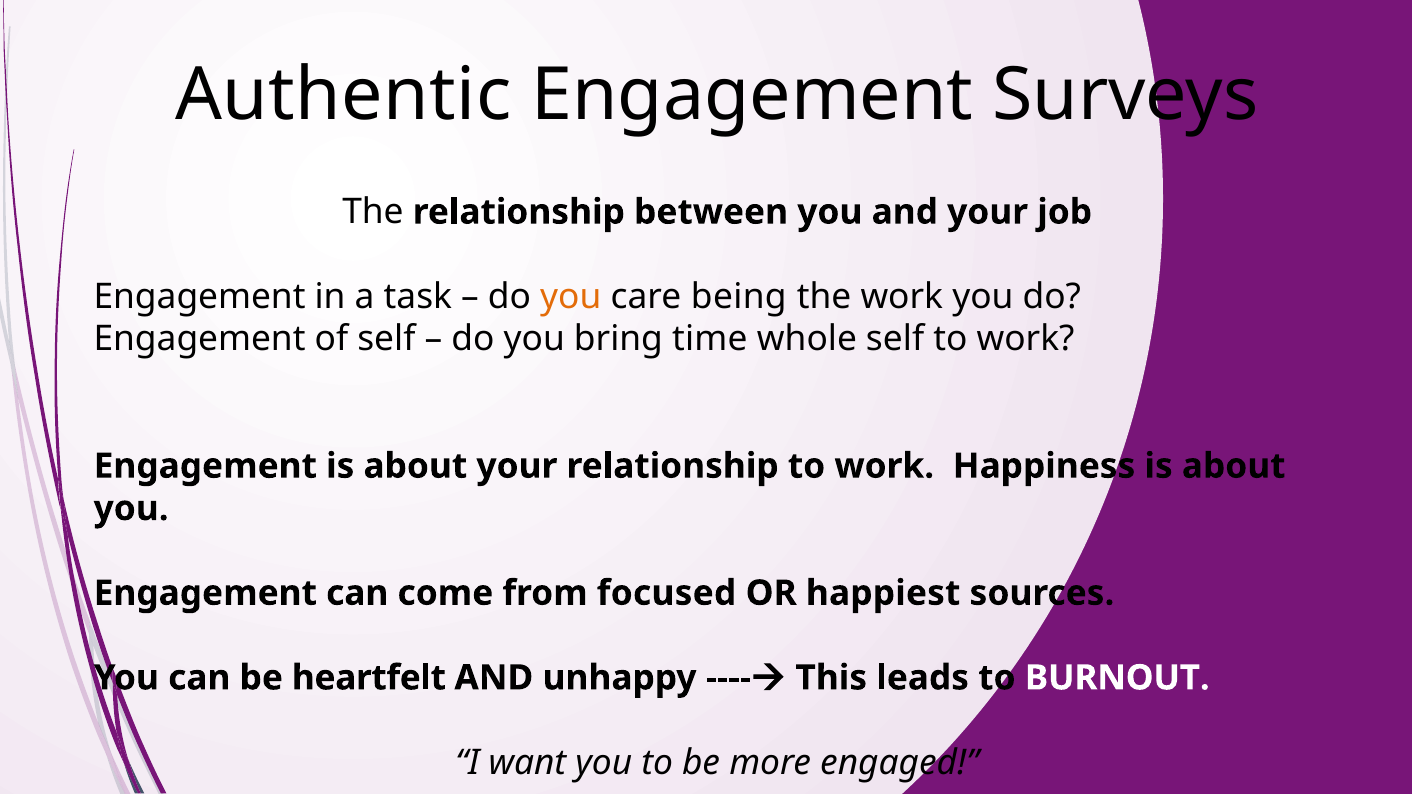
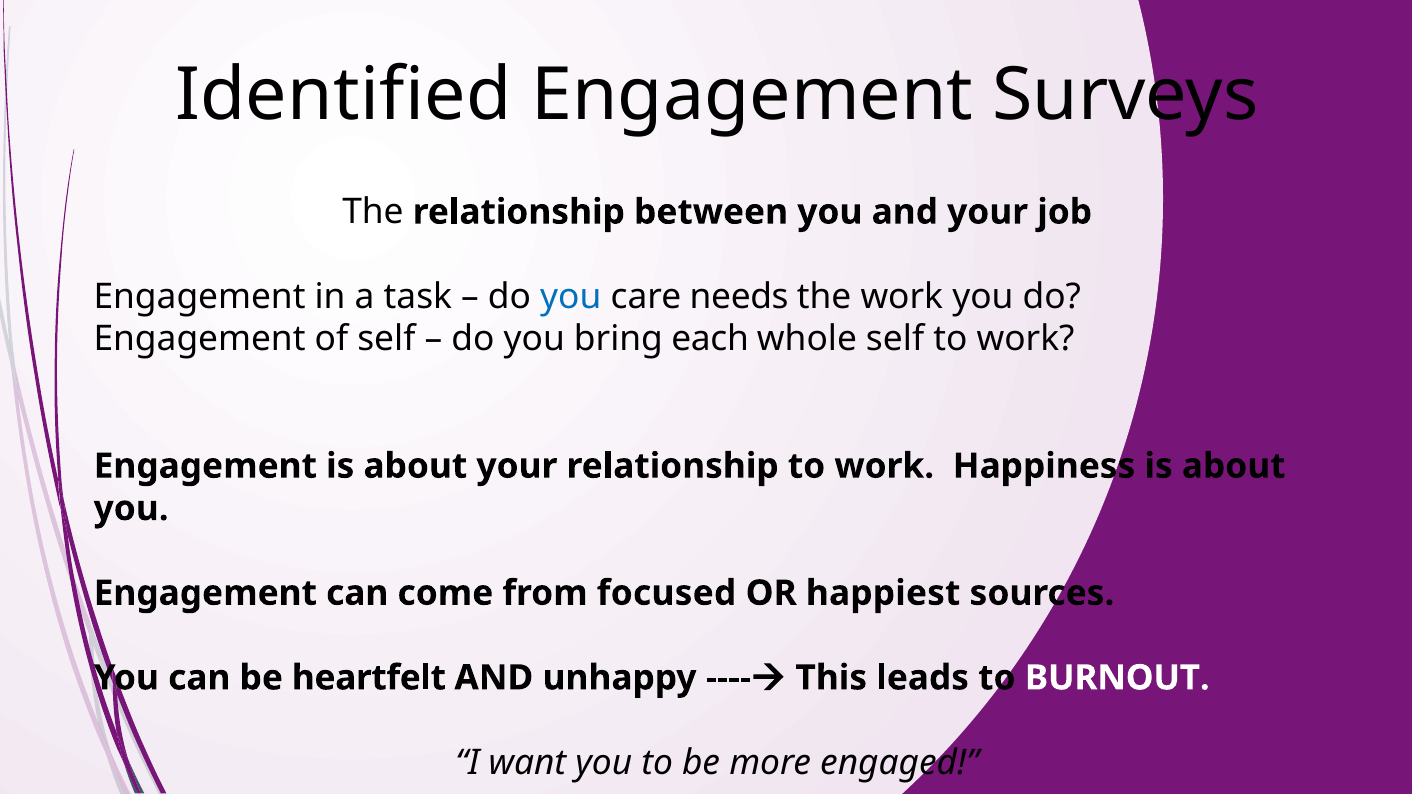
Authentic: Authentic -> Identified (344, 95)
you colour: orange -> blue (571, 297)
being: being -> needs (739, 297)
time: time -> each (710, 339)
